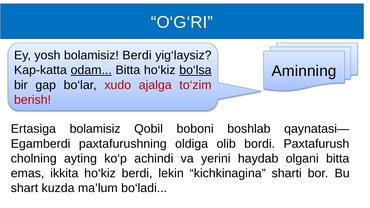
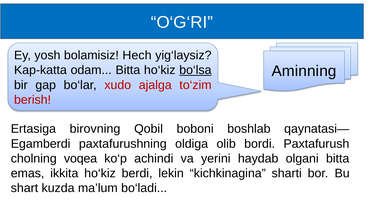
bolamisiz Berdi: Berdi -> Hech (137, 55)
odam underline: present -> none (91, 70)
Ertasiga bolamisiz: bolamisiz -> birovning (95, 129)
ayting: ayting -> voqea (81, 159)
